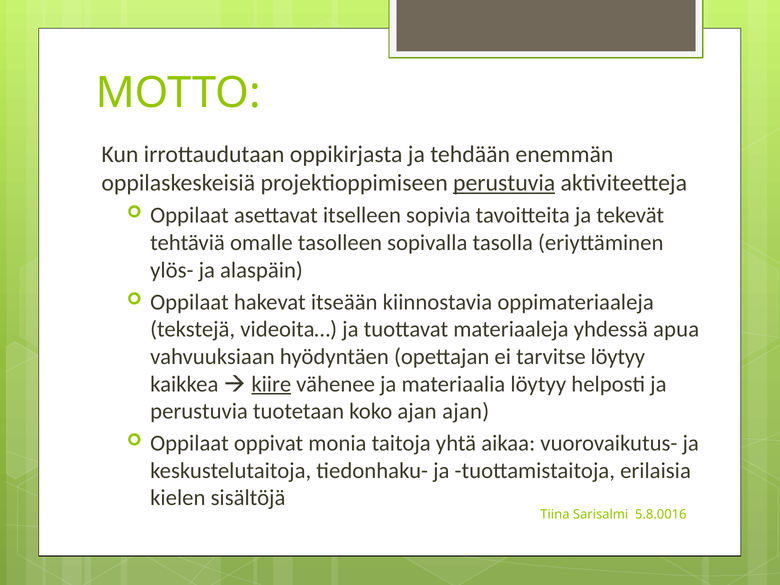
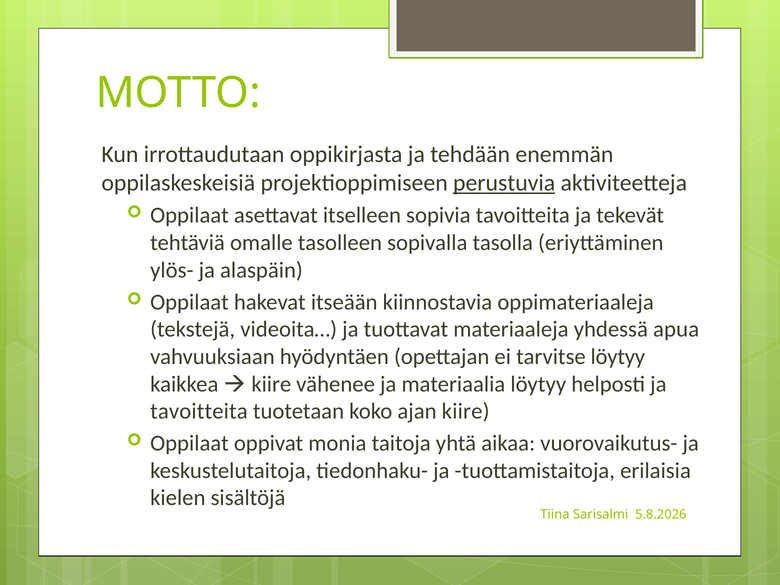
kiire underline: present -> none (271, 384)
perustuvia: perustuvia -> tavoitteita (199, 411)
ajan ajan: ajan -> kiire (466, 411)
5.8.0016: 5.8.0016 -> 5.8.2026 (661, 515)
